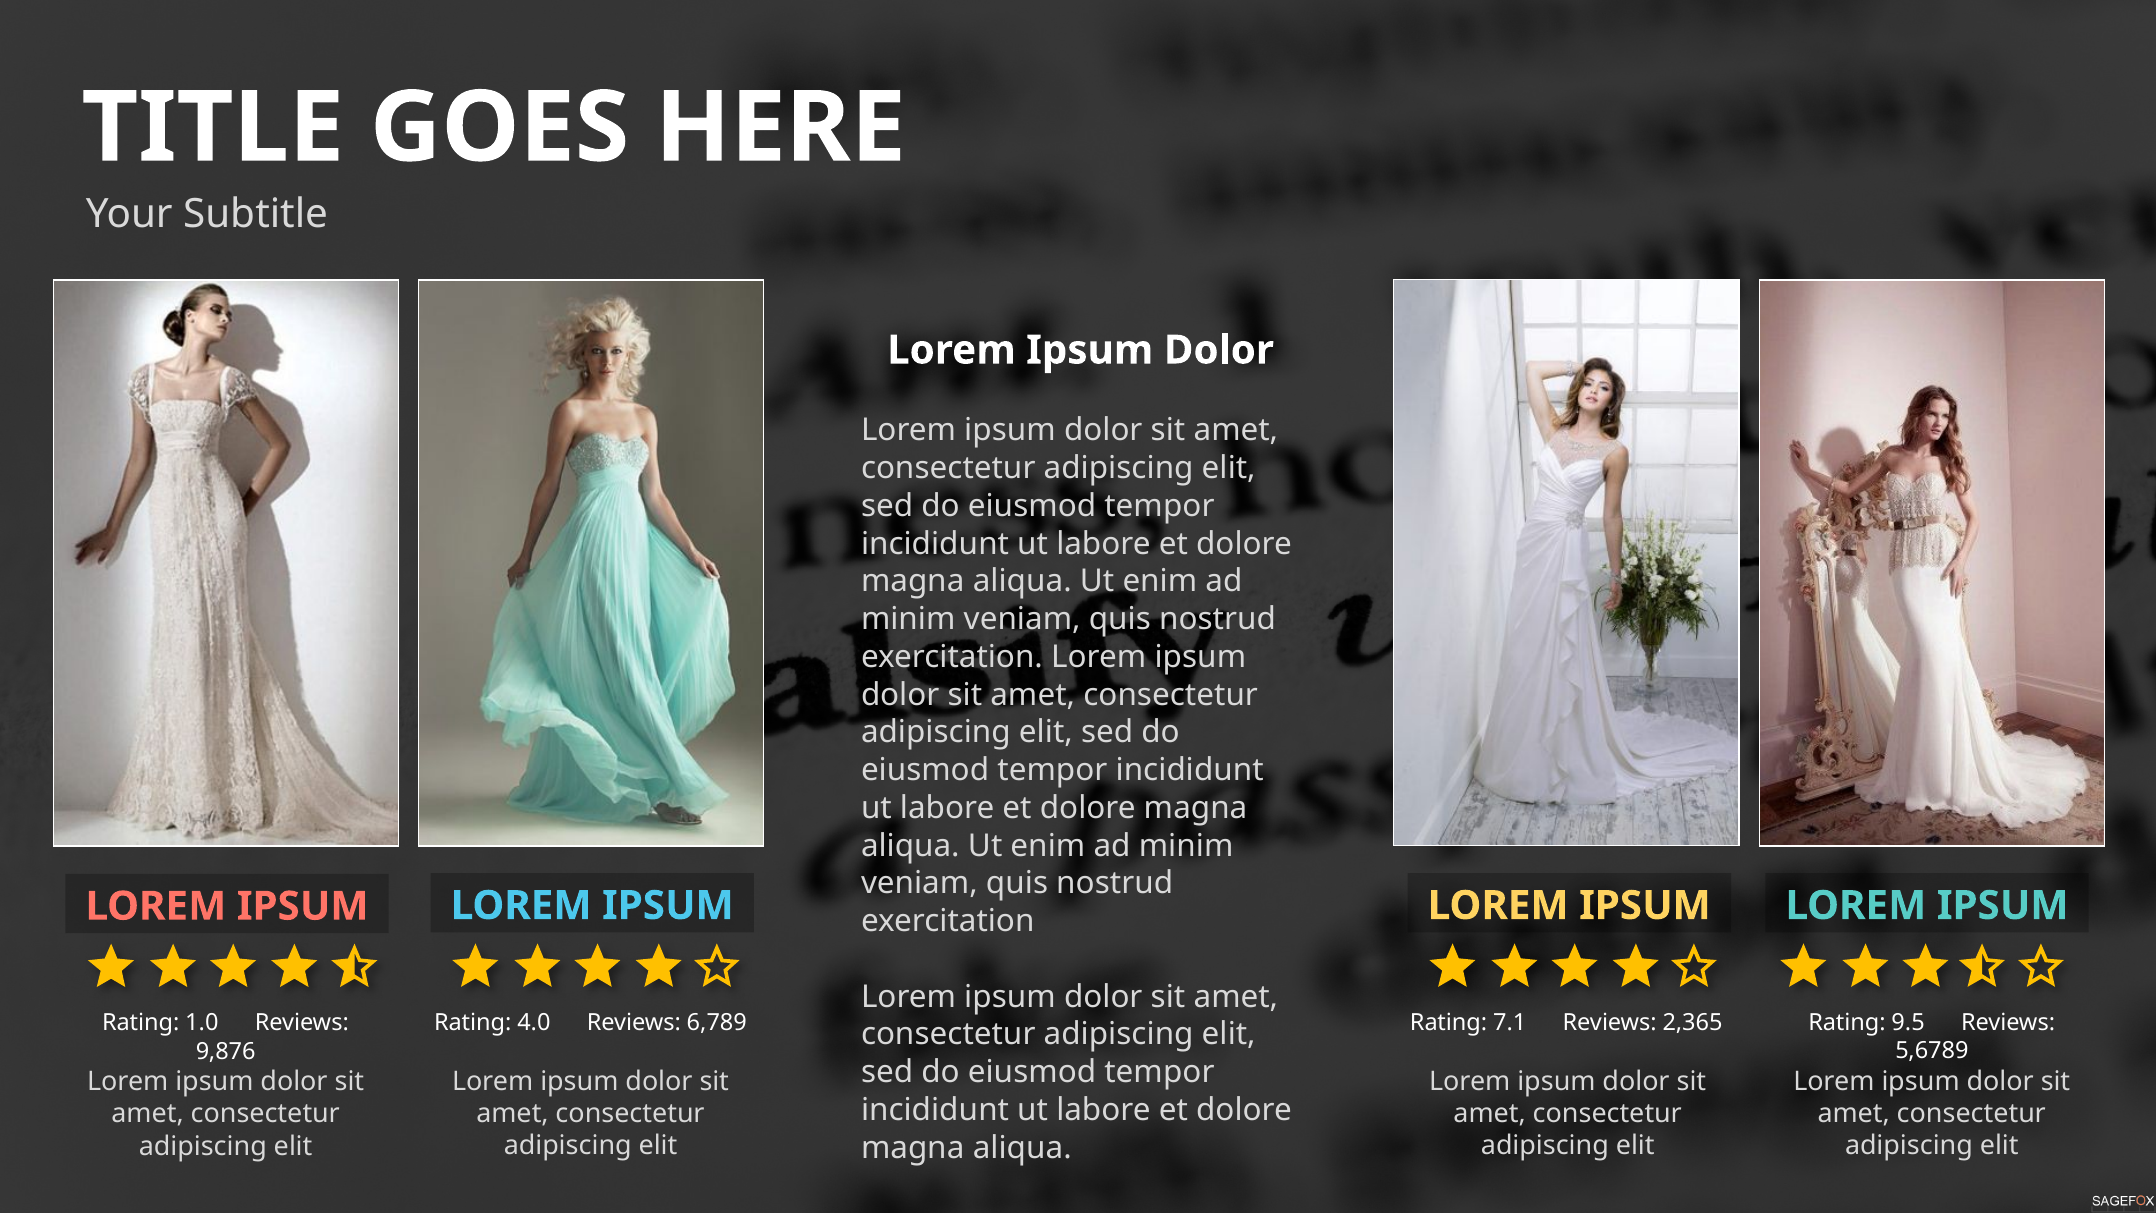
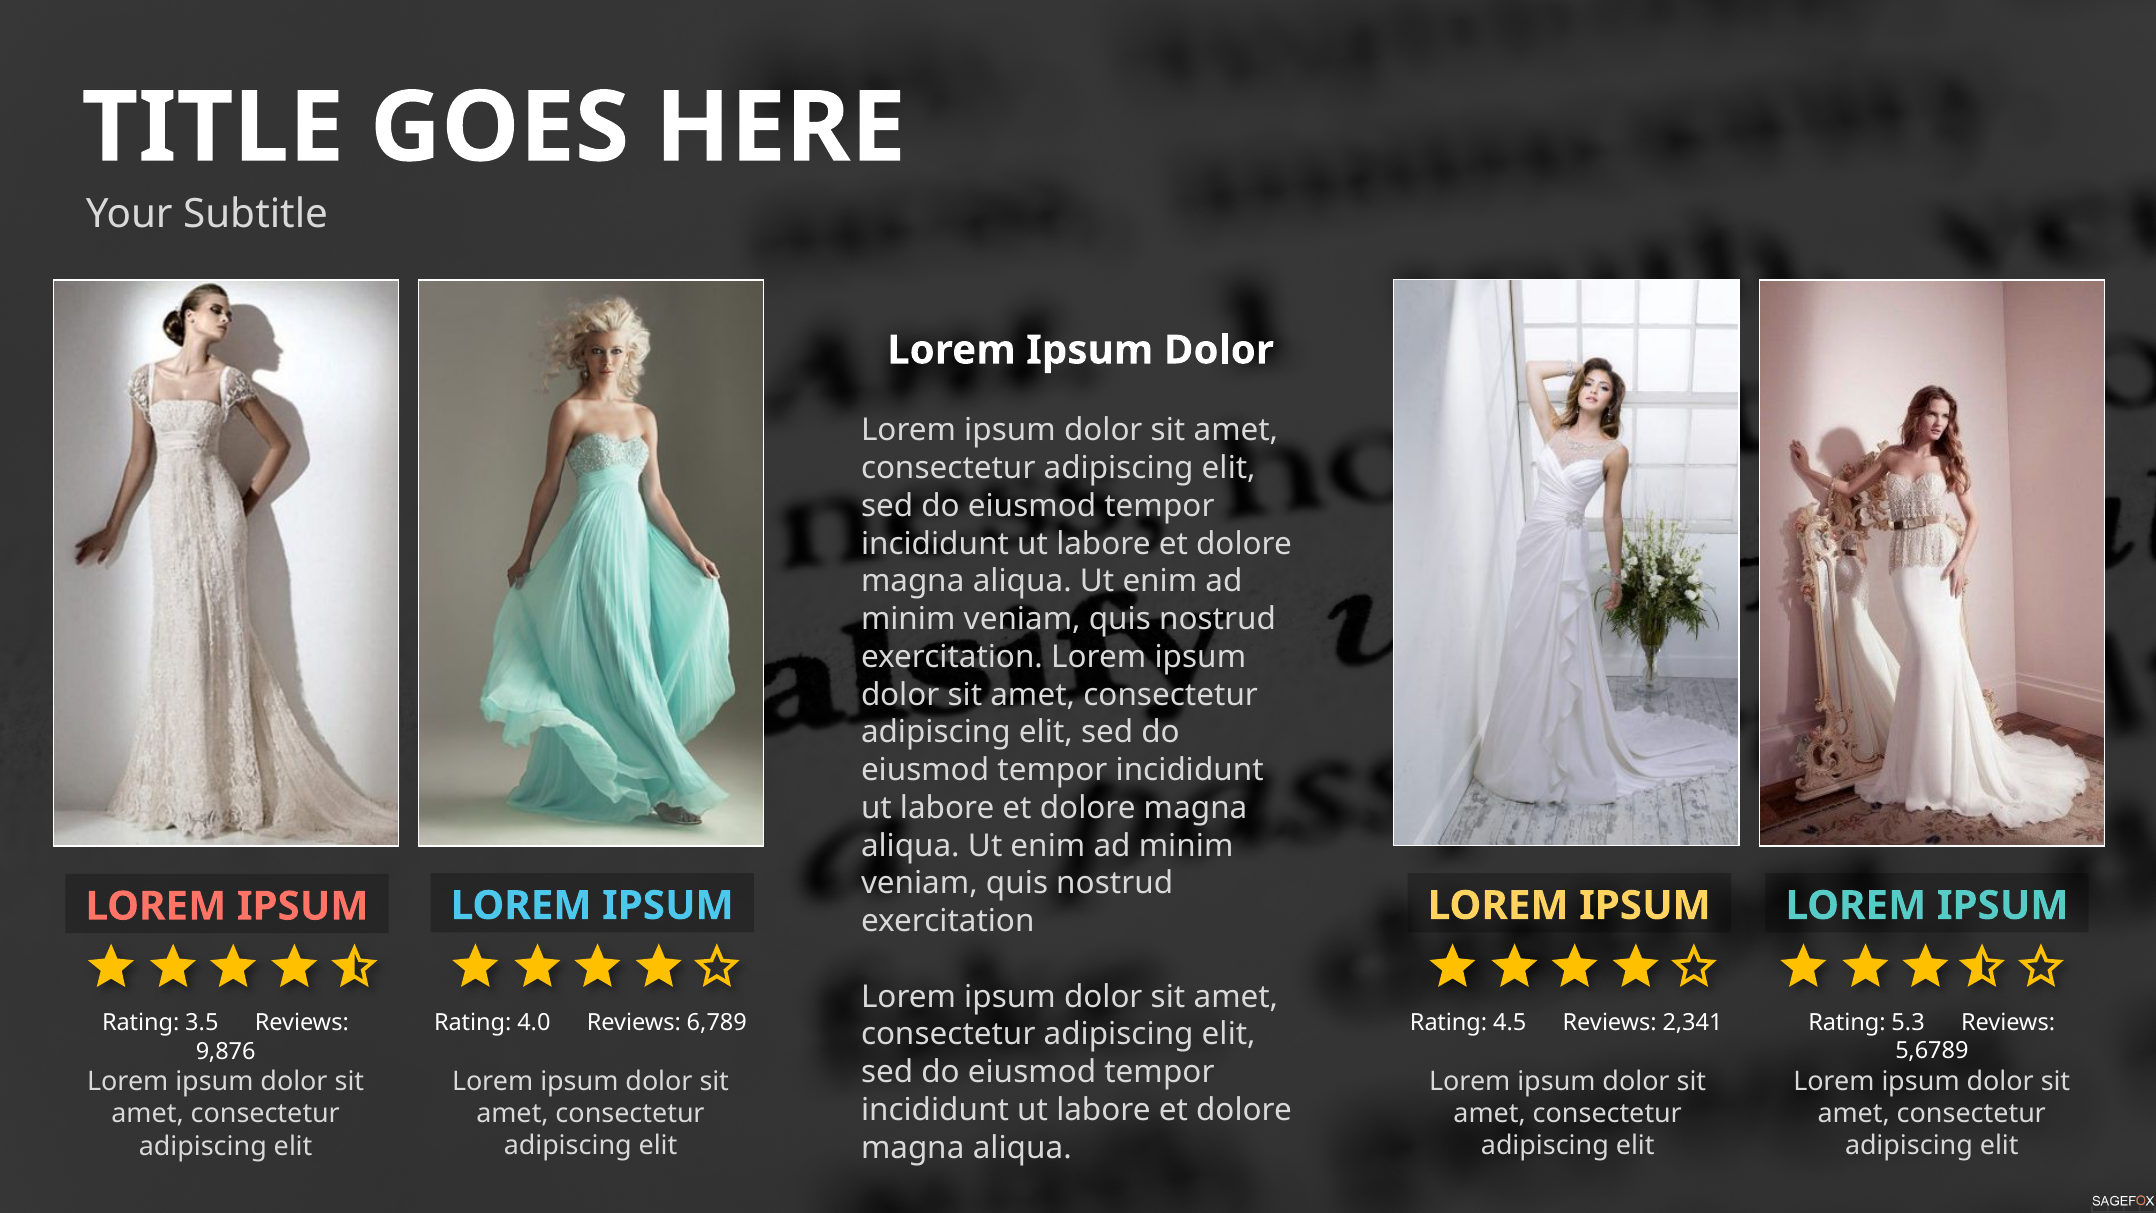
7.1: 7.1 -> 4.5 (1510, 1023)
2,365: 2,365 -> 2,341 (1693, 1023)
9.5: 9.5 -> 5.3 (1908, 1023)
1.0: 1.0 -> 3.5 (202, 1023)
